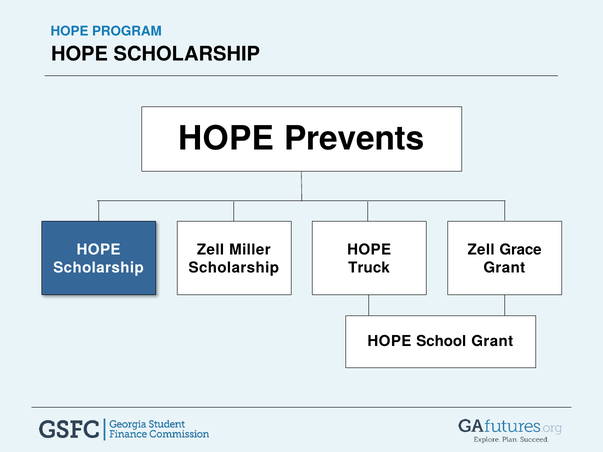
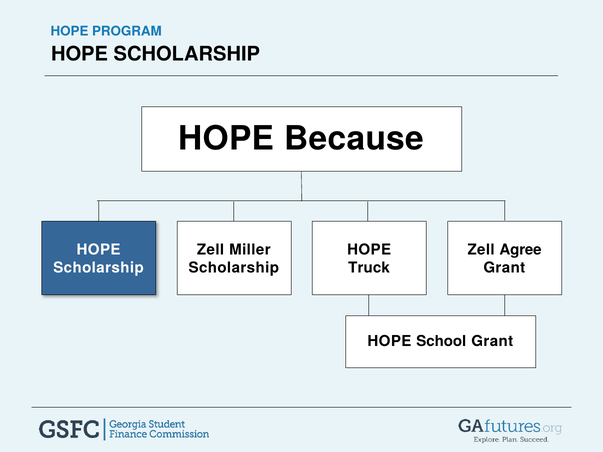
Prevents: Prevents -> Because (354, 139)
Grace: Grace -> Agree (521, 250)
